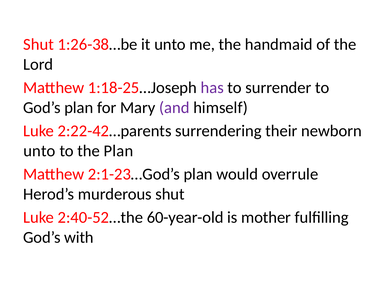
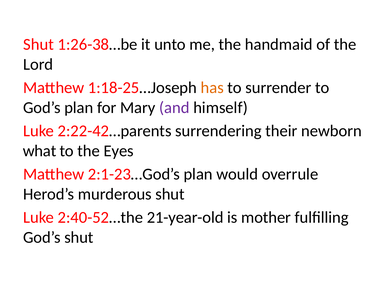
has colour: purple -> orange (212, 88)
unto: unto -> what (40, 151)
the Plan: Plan -> Eyes (119, 151)
60-year-old: 60-year-old -> 21-year-old (185, 217)
God’s with: with -> shut (79, 237)
